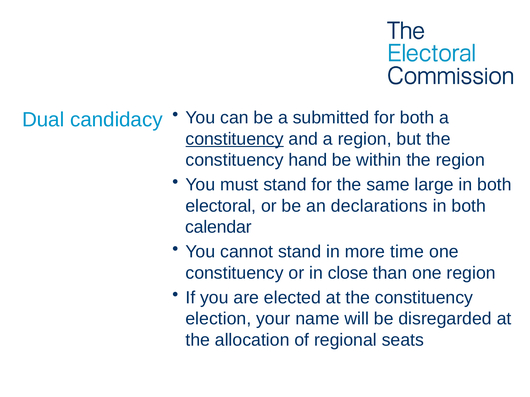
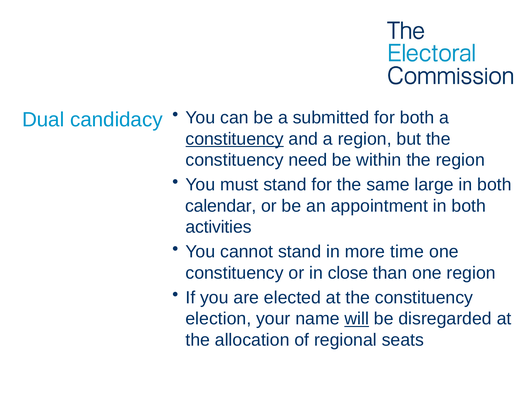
hand: hand -> need (308, 160)
electoral: electoral -> calendar (221, 206)
declarations: declarations -> appointment (379, 206)
calendar: calendar -> activities (218, 227)
will underline: none -> present (357, 319)
